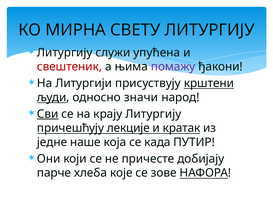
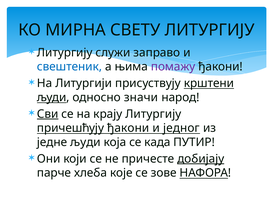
упућена: упућена -> заправо (157, 52)
свештеник colour: red -> blue (69, 67)
причешћују лекције: лекције -> ђакони (128, 128)
кратак: кратак -> једног (181, 128)
једне наше: наше -> људи (85, 142)
добијају underline: none -> present (201, 159)
